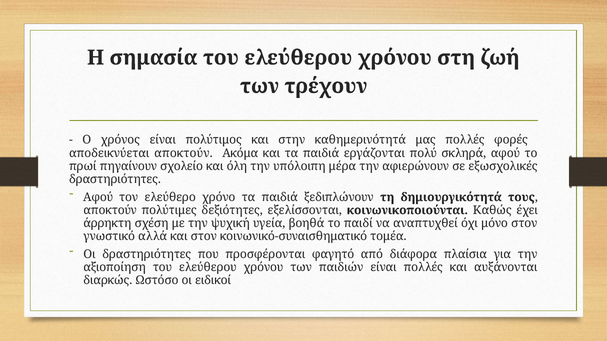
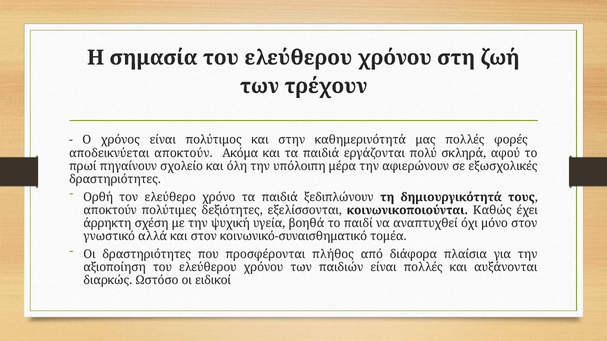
Αφού: Αφού -> Ορθή (98, 197)
φαγητό: φαγητό -> πλήθος (333, 255)
